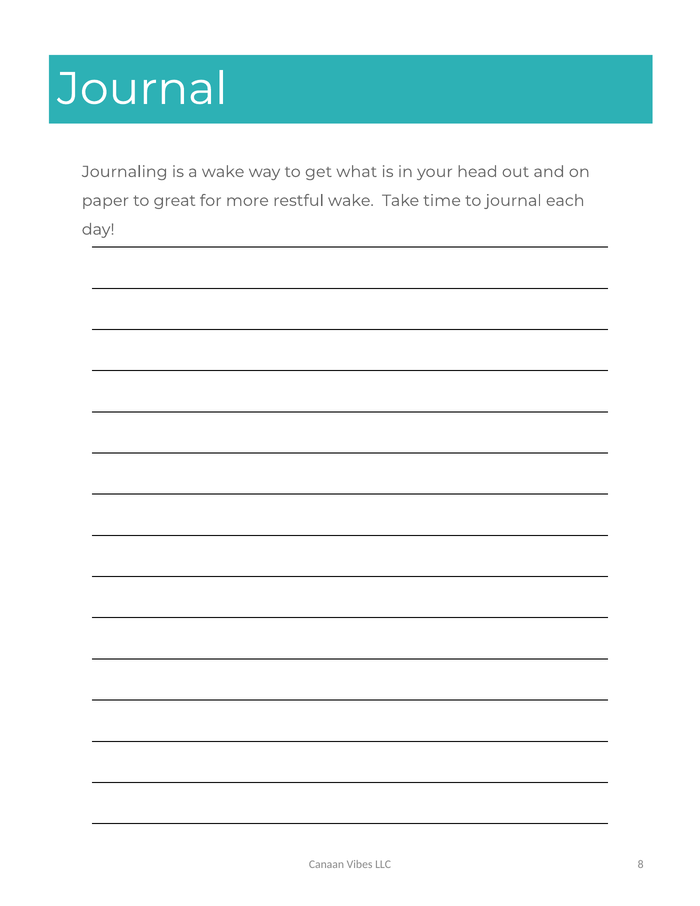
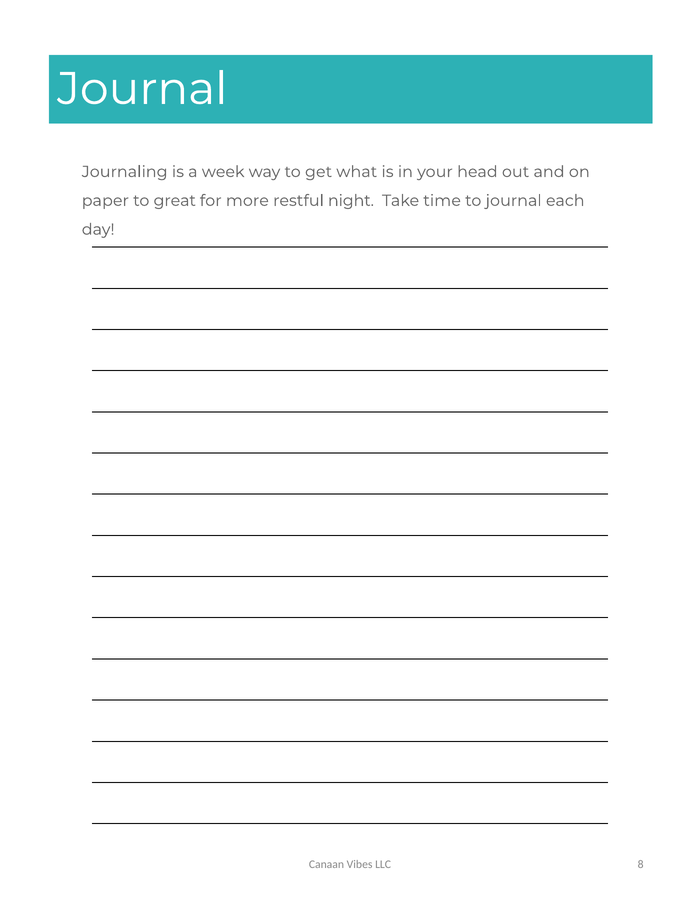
a wake: wake -> week (223, 172)
restful wake: wake -> night (351, 201)
